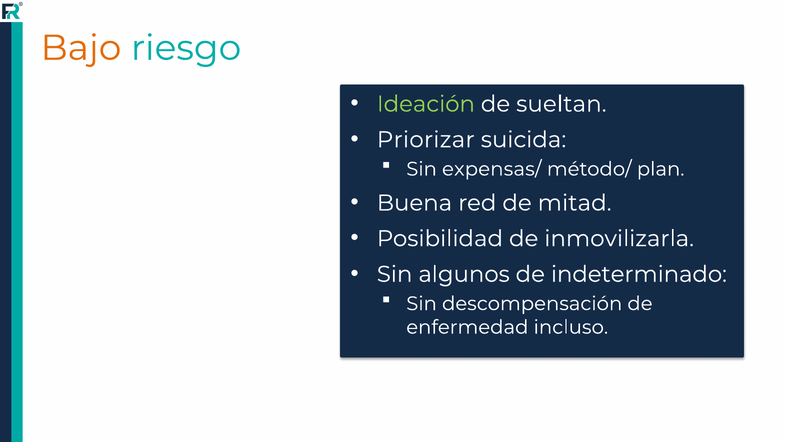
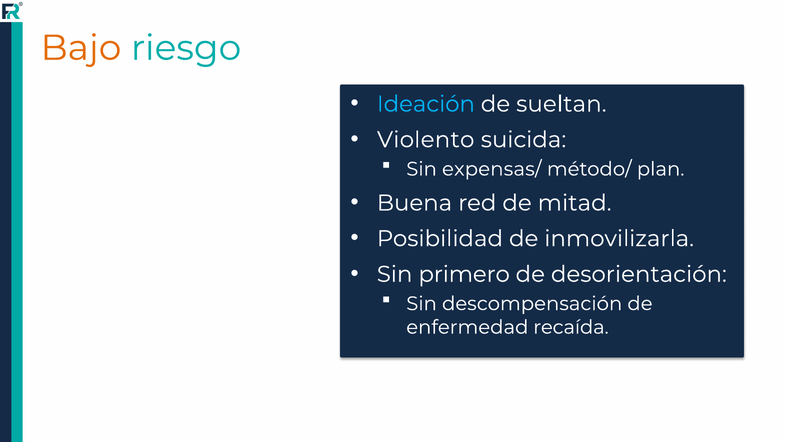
Ideación colour: light green -> light blue (426, 104)
Priorizar: Priorizar -> Violento (426, 140)
algunos: algunos -> primero (464, 274)
indeterminado: indeterminado -> desorientación (639, 274)
incluso: incluso -> recaída (571, 327)
